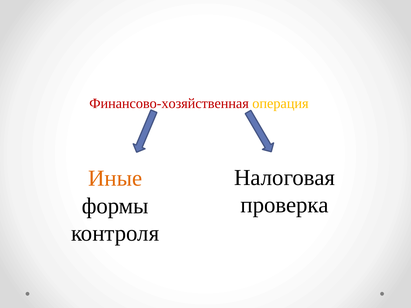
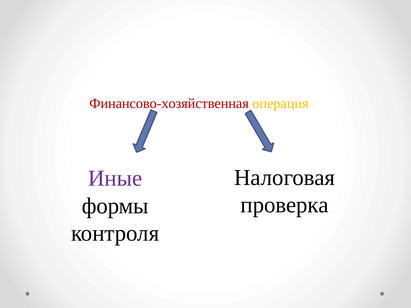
Иные colour: orange -> purple (115, 179)
